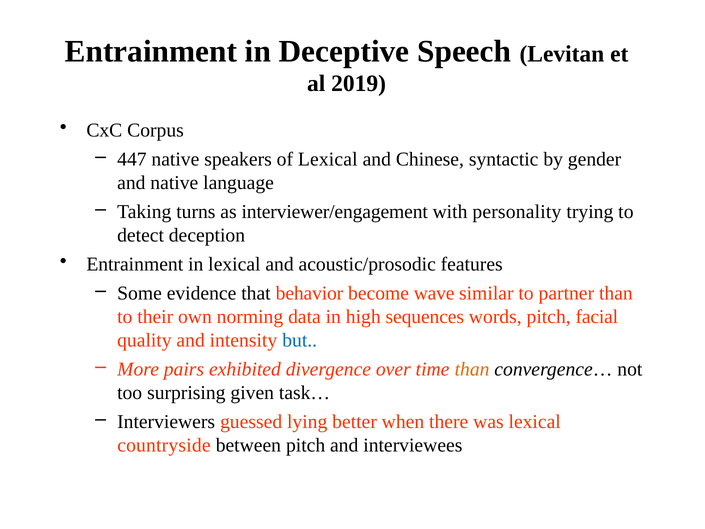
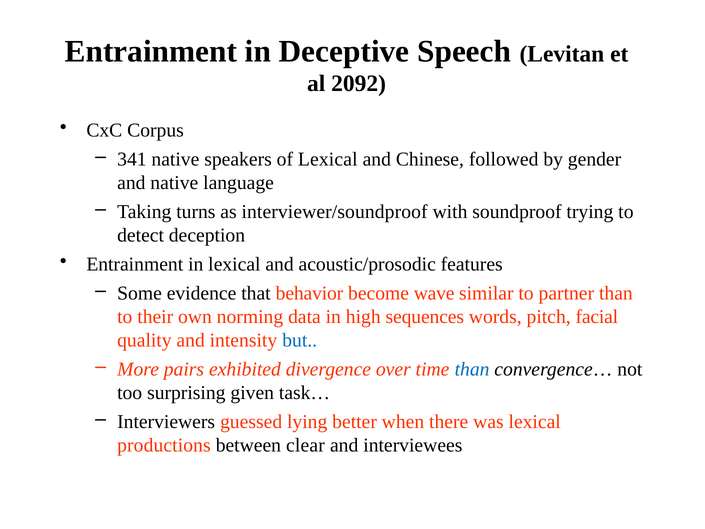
2019: 2019 -> 2092 (359, 84)
447: 447 -> 341 (132, 159)
syntactic: syntactic -> followed (504, 159)
interviewer/engagement: interviewer/engagement -> interviewer/soundproof (335, 212)
personality: personality -> soundproof (517, 212)
than colour: orange -> blue (472, 369)
countryside: countryside -> productions (164, 445)
between pitch: pitch -> clear (306, 445)
